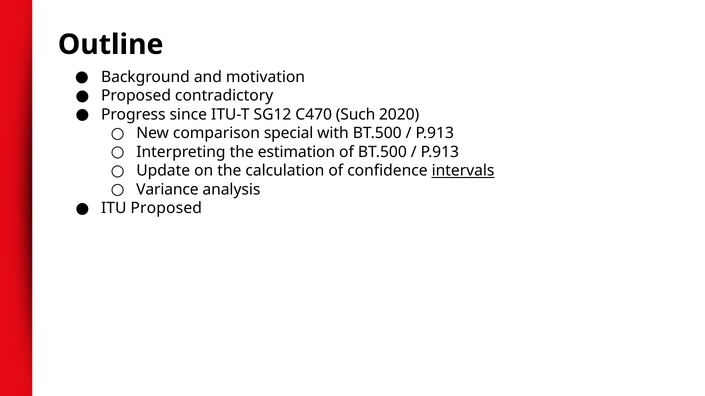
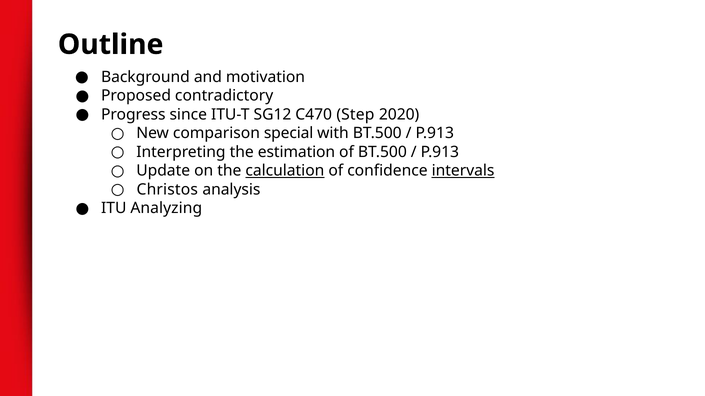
Such: Such -> Step (355, 115)
calculation underline: none -> present (285, 171)
Variance: Variance -> Christos (167, 190)
ITU Proposed: Proposed -> Analyzing (166, 209)
